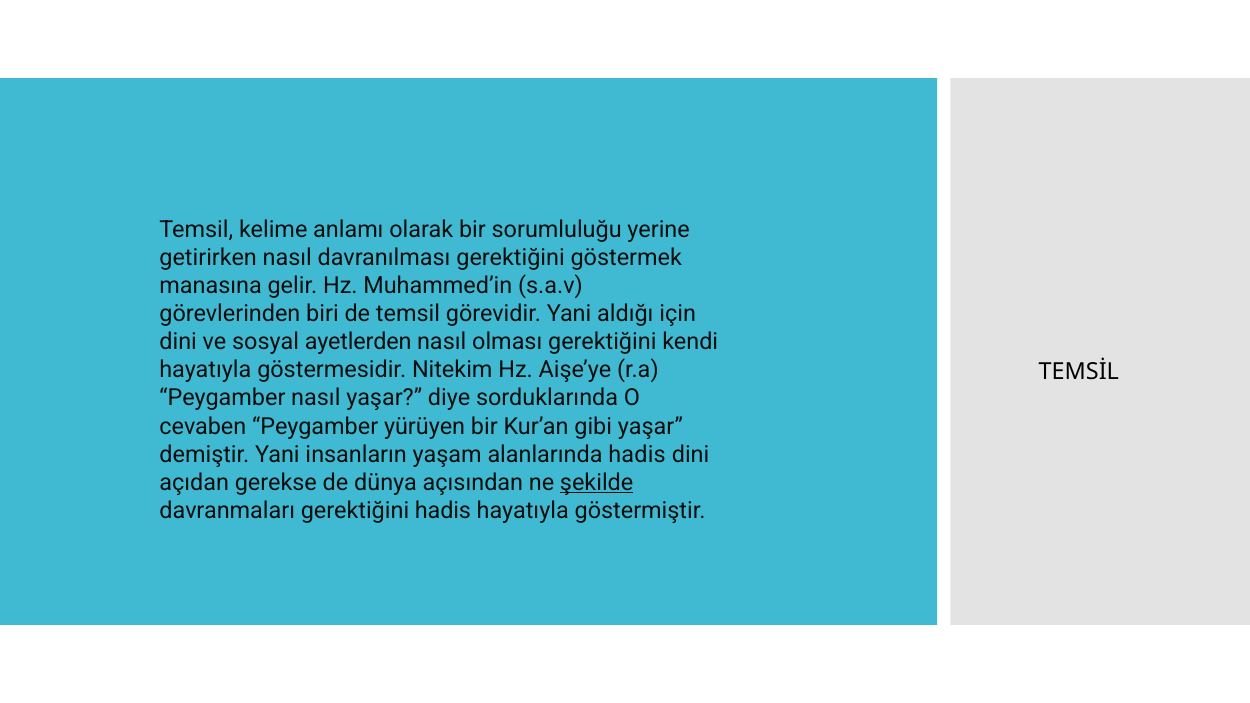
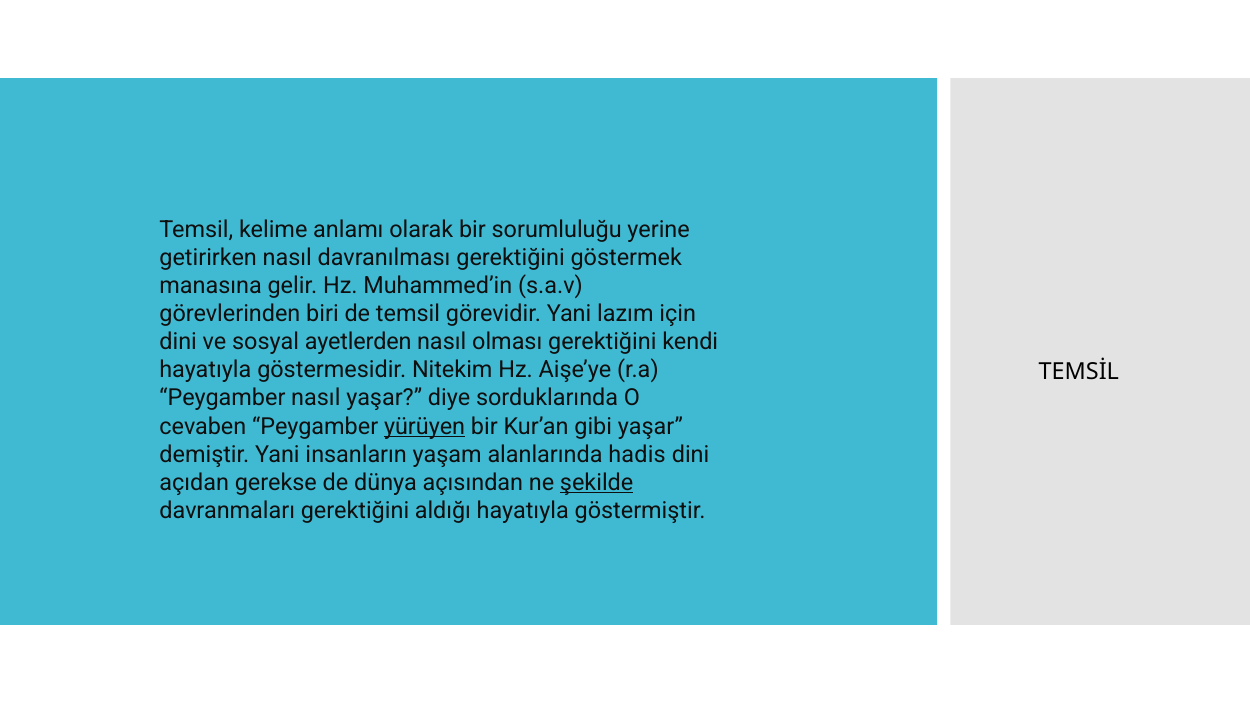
aldığı: aldığı -> lazım (625, 314)
yürüyen underline: none -> present (425, 426)
gerektiğini hadis: hadis -> aldığı (443, 511)
